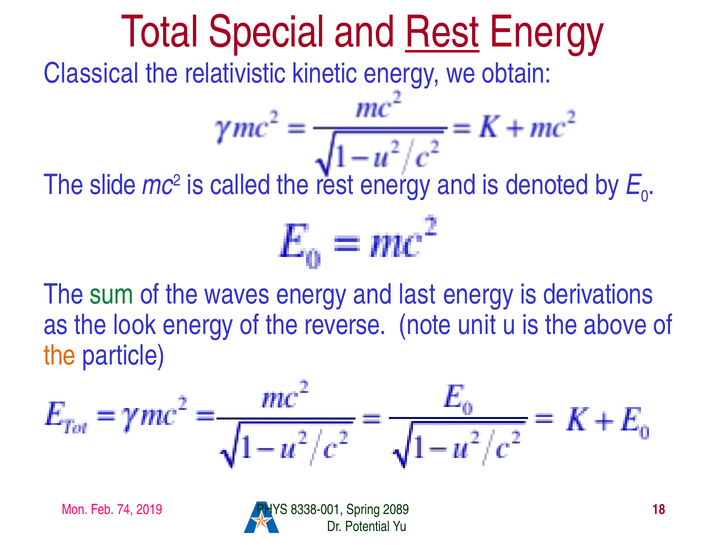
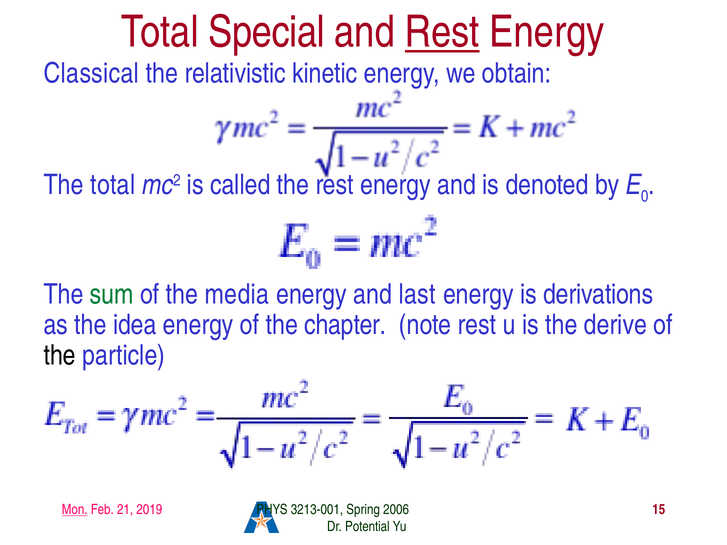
The slide: slide -> total (113, 185)
waves: waves -> media (237, 295)
look: look -> idea (135, 325)
reverse: reverse -> chapter (345, 325)
note unit: unit -> rest (477, 325)
above: above -> derive (615, 325)
the colour: orange -> black (60, 356)
Mon underline: none -> present (75, 510)
74: 74 -> 21 (125, 510)
8338-001: 8338-001 -> 3213-001 (317, 510)
2089: 2089 -> 2006 (396, 510)
18: 18 -> 15 (659, 510)
